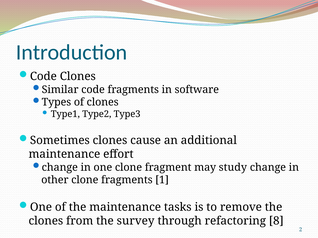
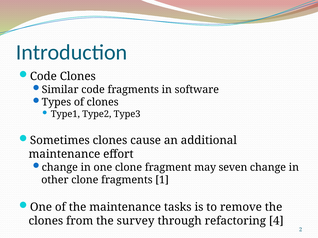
study: study -> seven (233, 168)
8: 8 -> 4 (276, 221)
